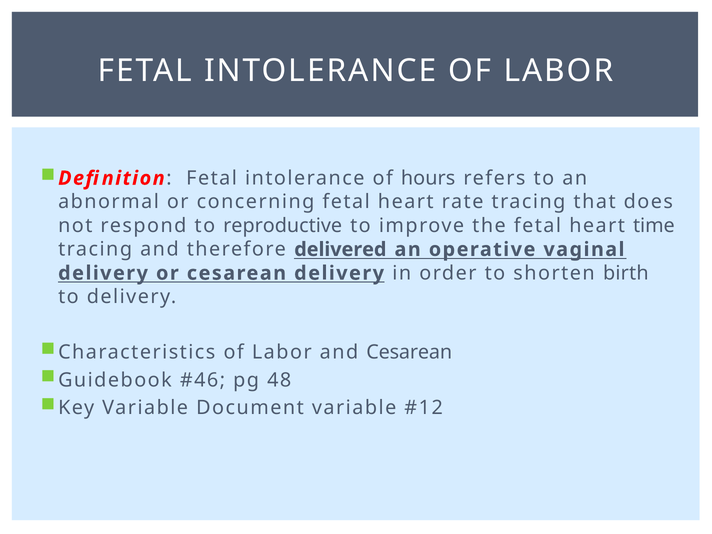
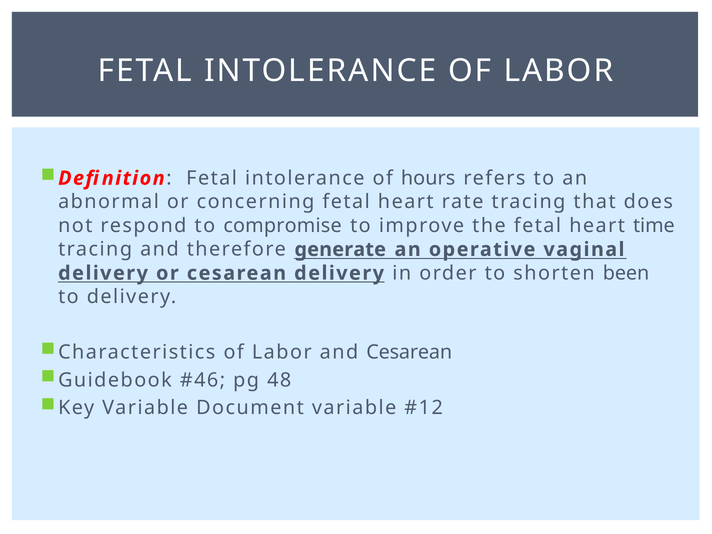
reproductive: reproductive -> compromise (283, 226)
delivered: delivered -> generate (340, 249)
birth: birth -> been (626, 273)
